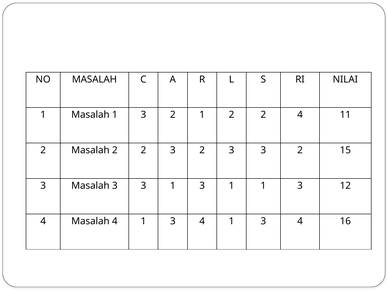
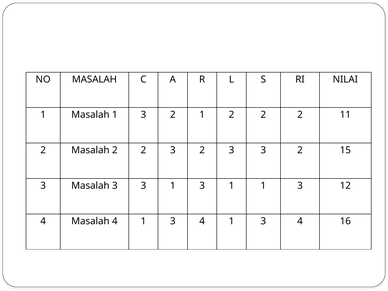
2 2 4: 4 -> 2 (300, 115)
